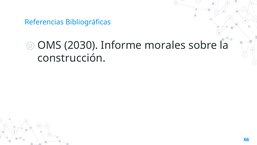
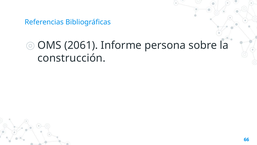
2030: 2030 -> 2061 (81, 45)
morales: morales -> persona (165, 45)
